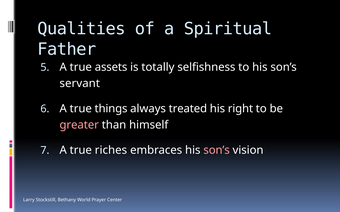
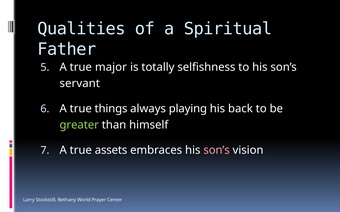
assets: assets -> major (111, 67)
treated: treated -> playing (188, 109)
right: right -> back (240, 109)
greater colour: pink -> light green (79, 125)
riches: riches -> assets (111, 150)
